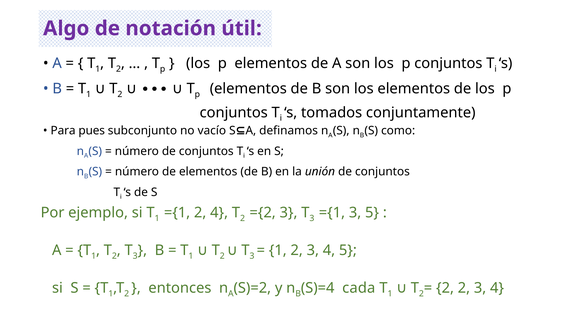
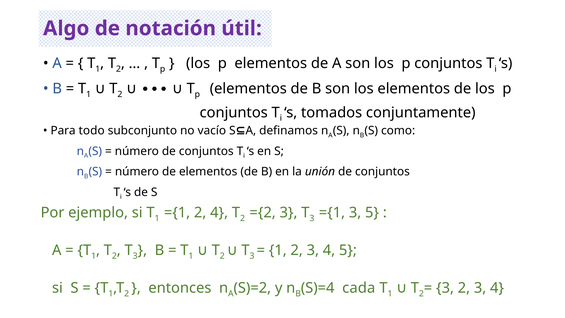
pues: pues -> todo (92, 131)
2: 2 -> 3 (445, 288)
